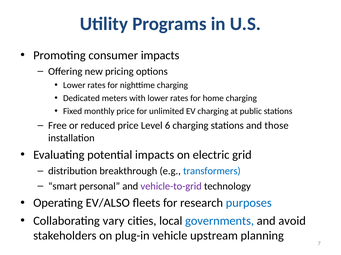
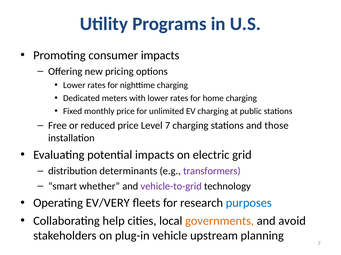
Level 6: 6 -> 7 (168, 126)
breakthrough: breakthrough -> determinants (128, 171)
transformers colour: blue -> purple (212, 171)
personal: personal -> whether (100, 187)
EV/ALSO: EV/ALSO -> EV/VERY (108, 204)
vary: vary -> help (114, 221)
governments colour: blue -> orange (220, 221)
